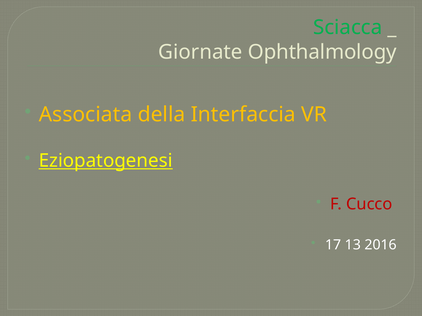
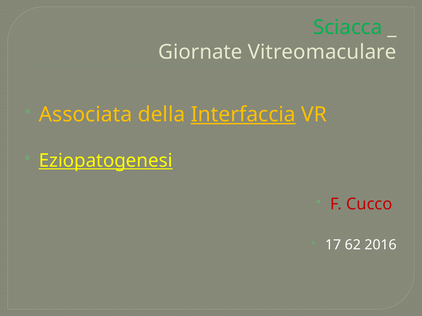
Ophthalmology: Ophthalmology -> Vitreomaculare (322, 52)
Interfaccia underline: none -> present (243, 115)
13: 13 -> 62 (353, 245)
